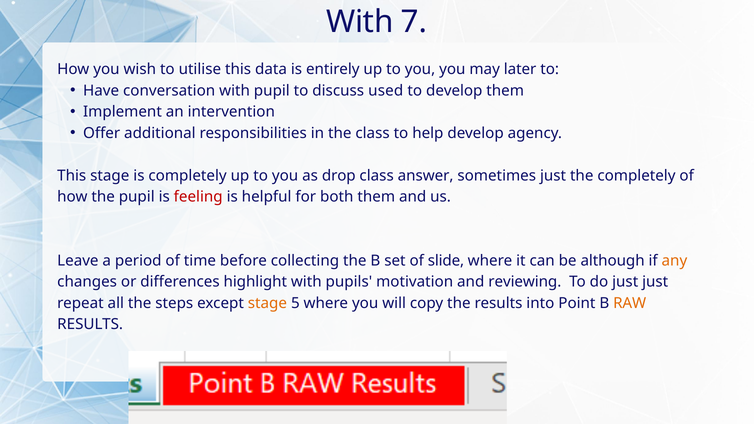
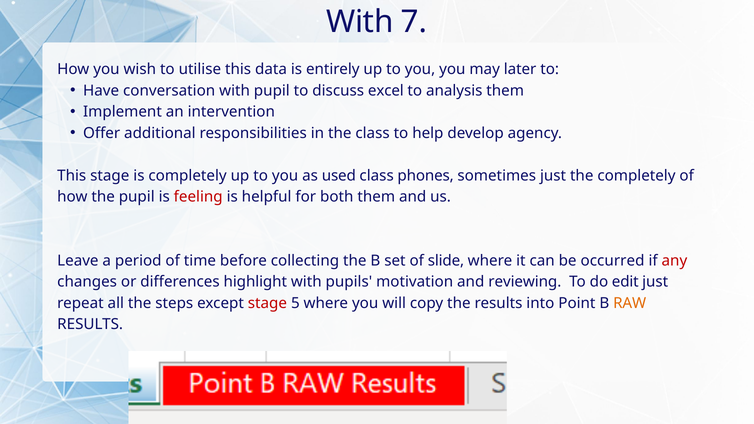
used: used -> excel (386, 91)
to develop: develop -> analysis (454, 91)
drop: drop -> used (339, 176)
answer: answer -> phones (426, 176)
although: although -> occurred (613, 261)
any colour: orange -> red (674, 261)
do just: just -> edit (625, 282)
stage colour: orange -> red (267, 303)
